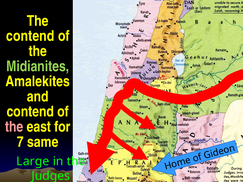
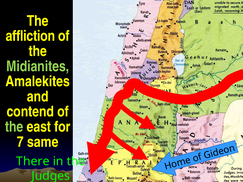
contend: contend -> affliction (30, 36)
the colour: pink -> light green (14, 127)
Large: Large -> There (33, 162)
